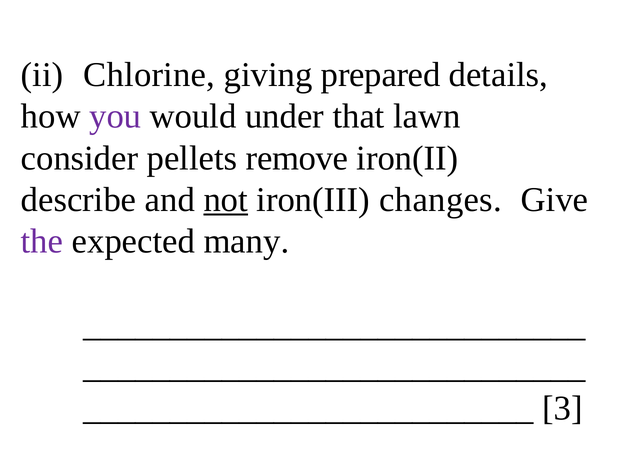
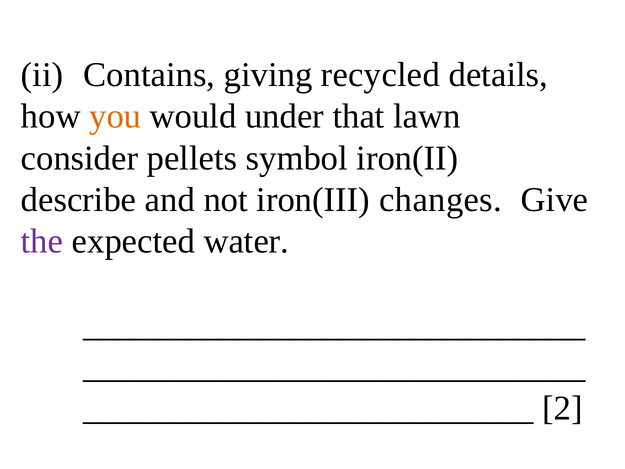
Chlorine: Chlorine -> Contains (149, 75)
prepared: prepared -> recycled (380, 75)
you colour: purple -> orange (115, 116)
remove: remove -> symbol (297, 158)
not underline: present -> none (226, 200)
many: many -> water (246, 241)
3: 3 -> 2 (563, 408)
